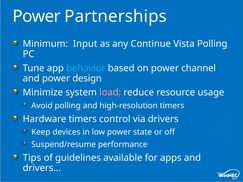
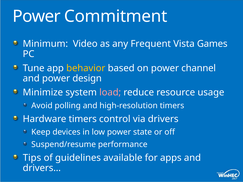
Partnerships: Partnerships -> Commitment (116, 16)
Input: Input -> Video (85, 44)
Continue: Continue -> Frequent (151, 44)
Vista Polling: Polling -> Games (212, 44)
behavior colour: light blue -> yellow (86, 68)
